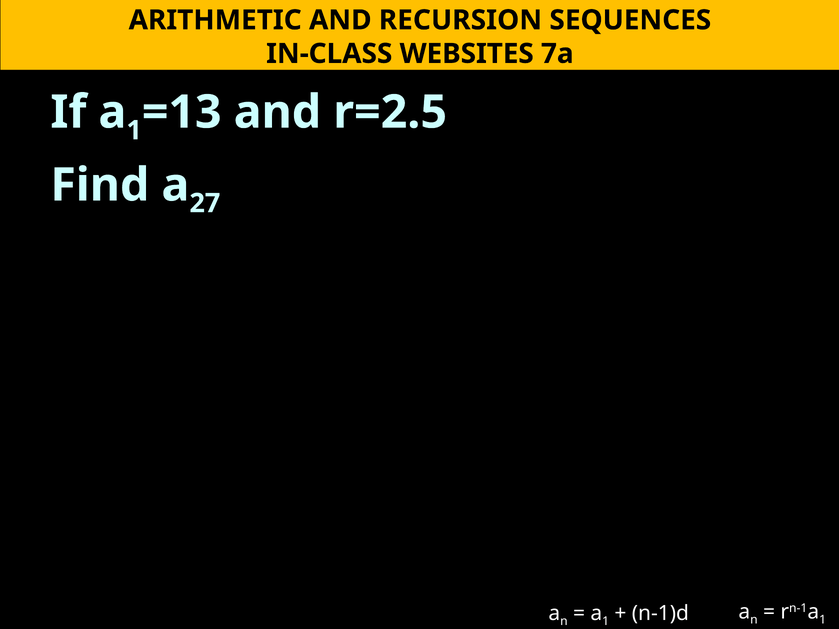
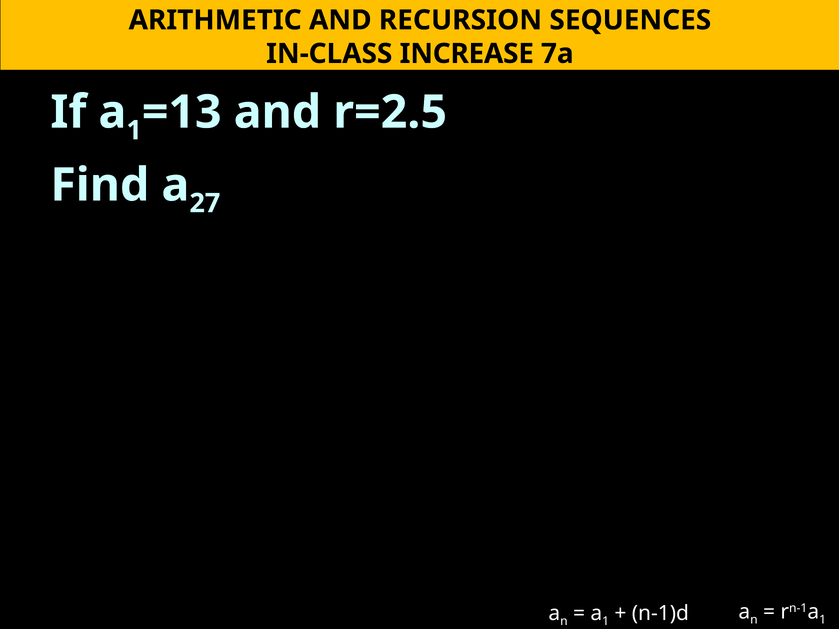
WEBSITES: WEBSITES -> INCREASE (467, 54)
